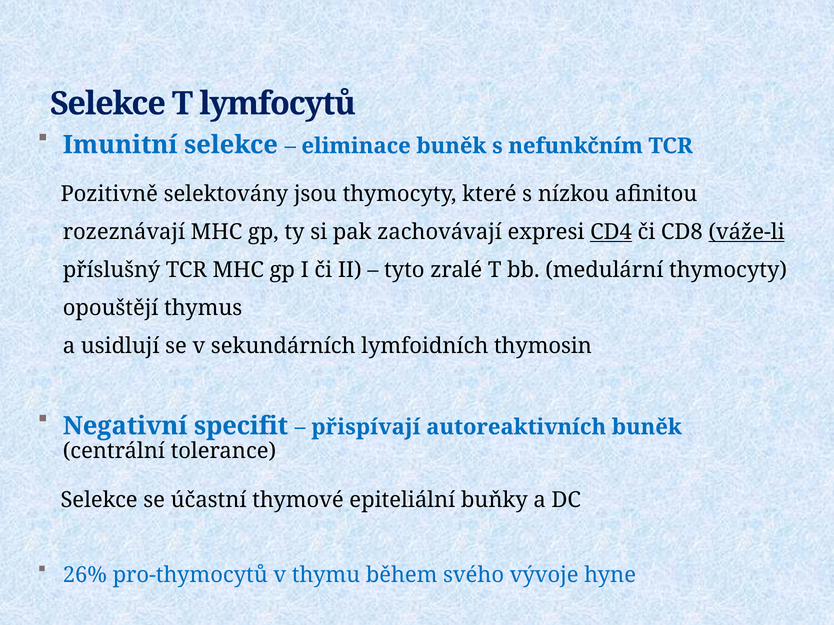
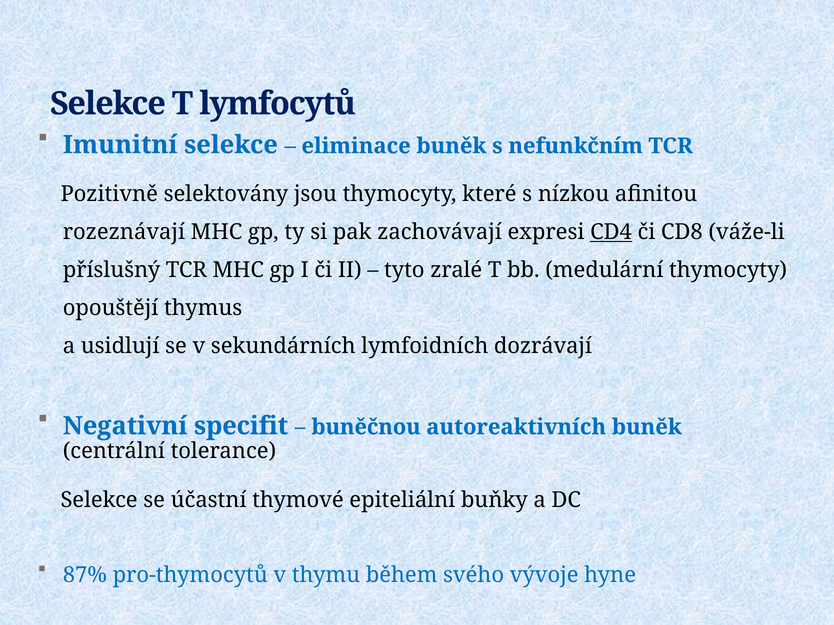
váže-li underline: present -> none (747, 232)
thymosin: thymosin -> dozrávají (543, 346)
přispívají: přispívají -> buněčnou (366, 427)
26%: 26% -> 87% (85, 575)
